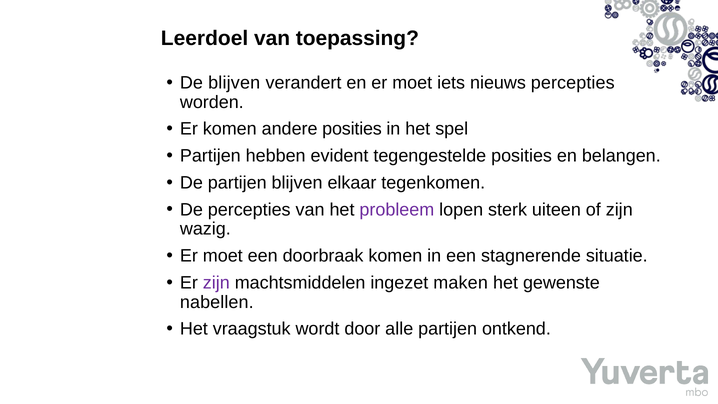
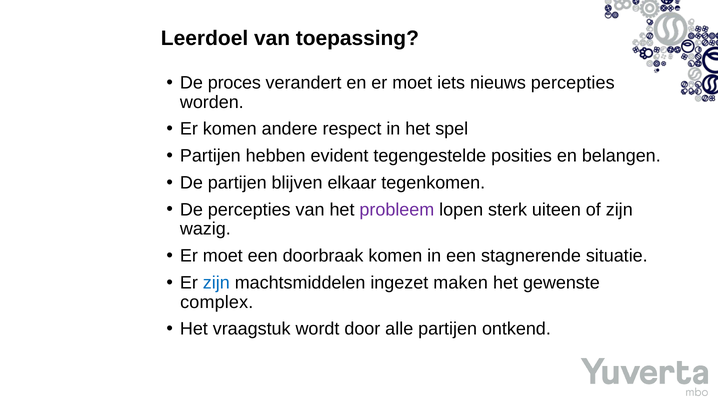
De blijven: blijven -> proces (234, 83)
andere posities: posities -> respect (352, 129)
zijn colour: purple -> blue (216, 283)
nabellen: nabellen -> complex (217, 302)
